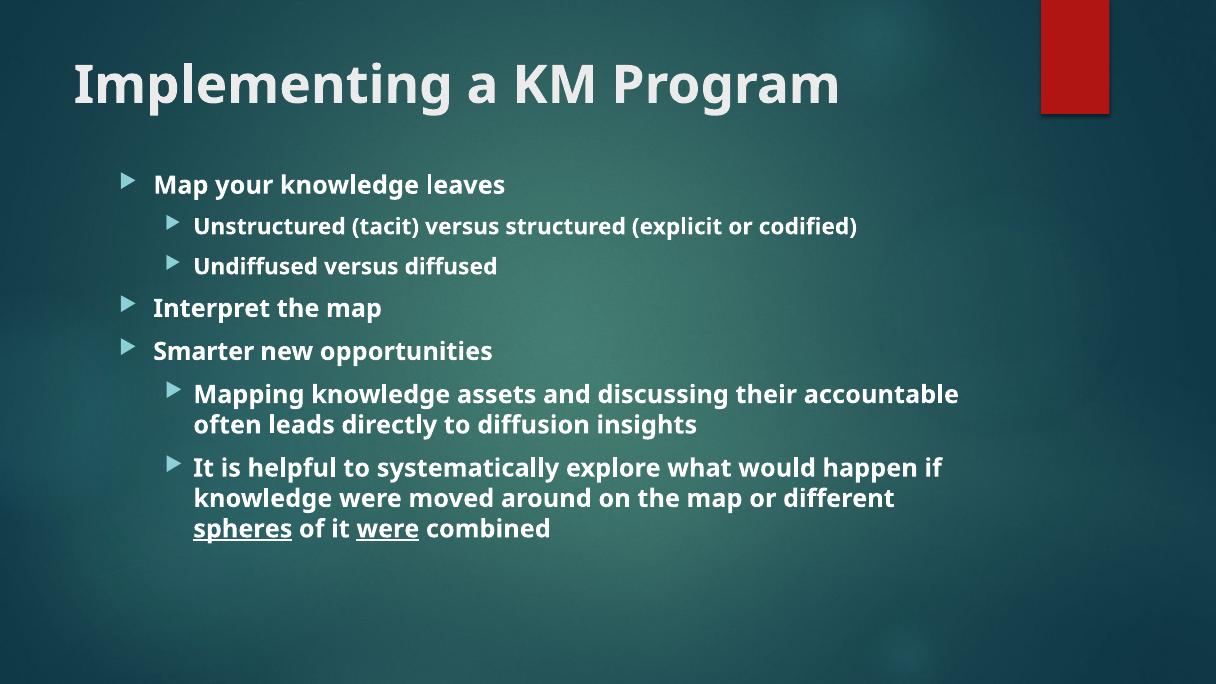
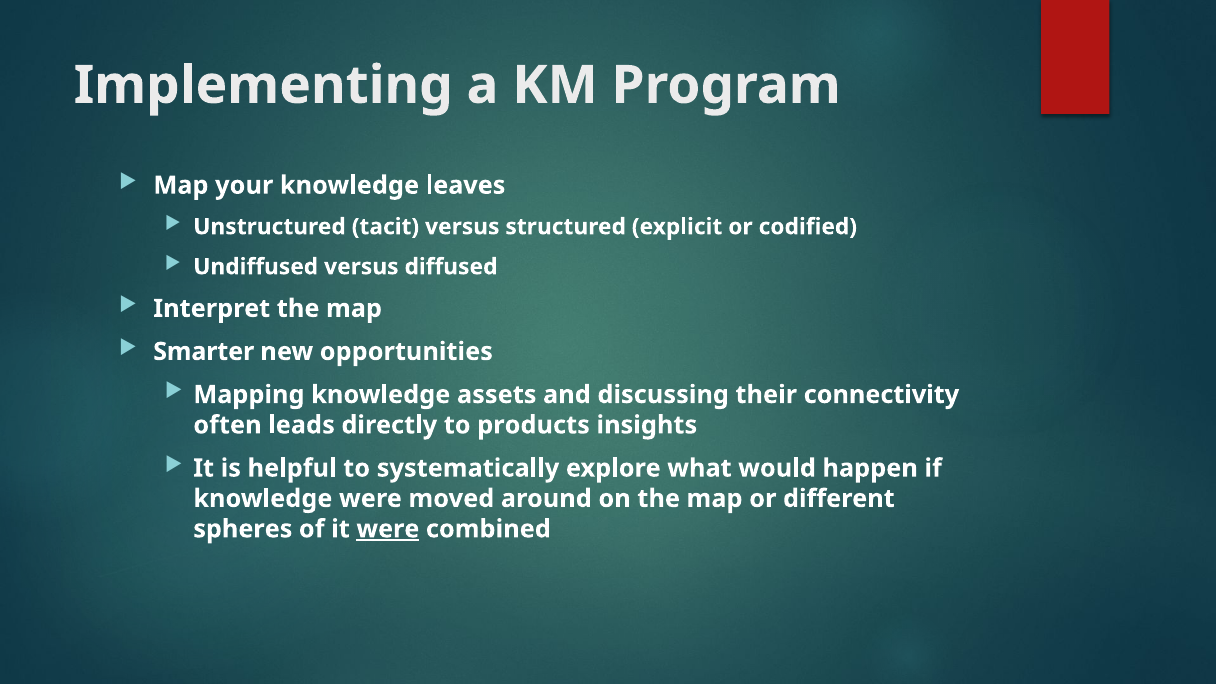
accountable: accountable -> connectivity (881, 395)
diffusion: diffusion -> products (534, 425)
spheres underline: present -> none (243, 529)
